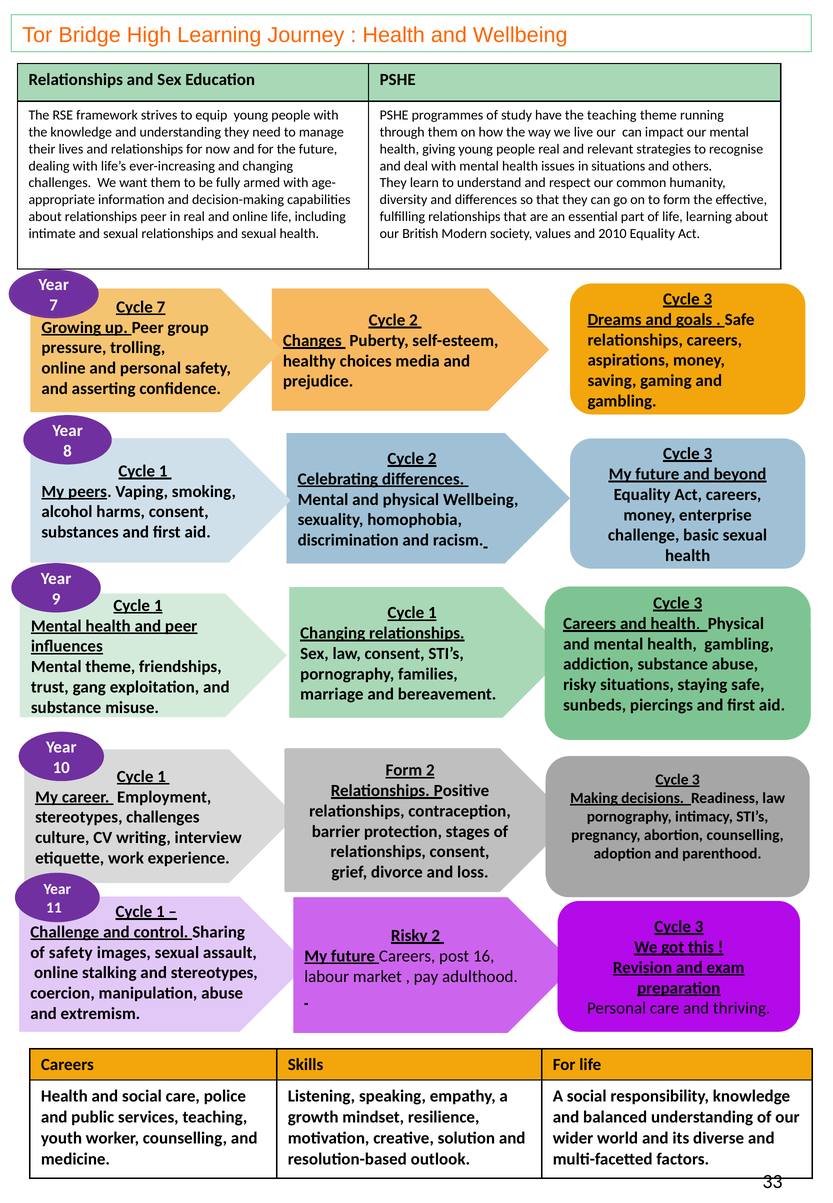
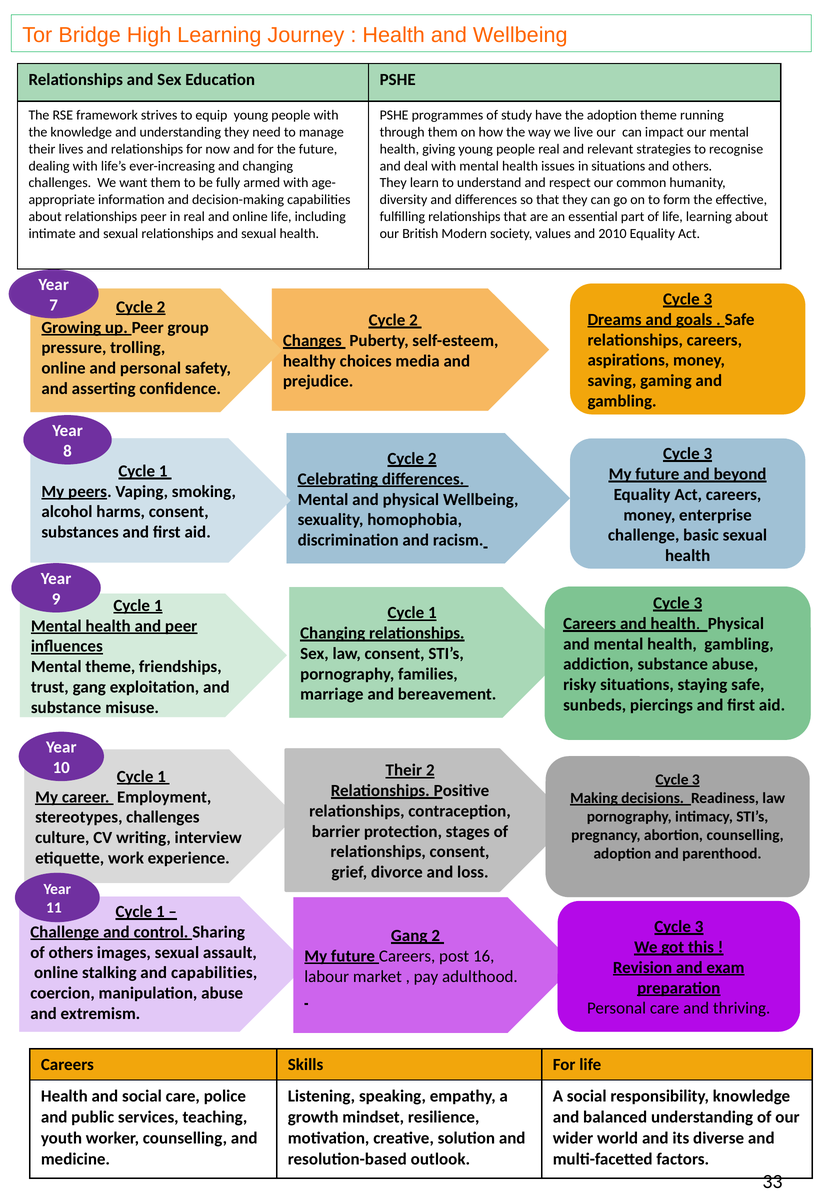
the teaching: teaching -> adoption (612, 115)
7: 7 -> 2 (161, 307)
Form: Form -> Their (404, 771)
Risky: Risky -> Gang (409, 936)
of safety: safety -> others (71, 953)
and stereotypes: stereotypes -> capabilities (214, 973)
